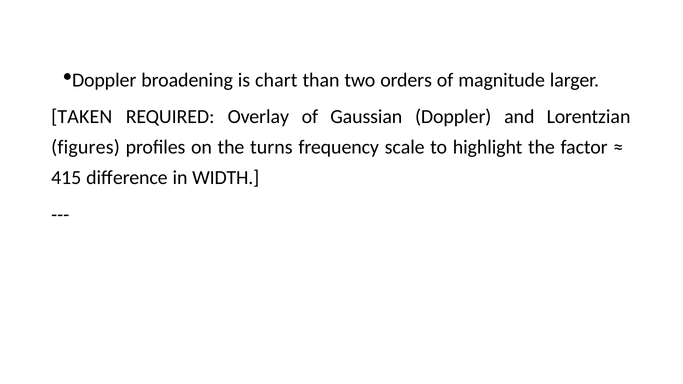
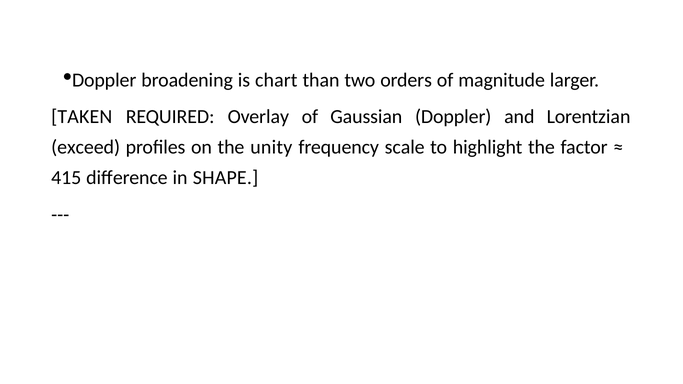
figures: figures -> exceed (86, 147)
turns: turns -> unity (271, 147)
WIDTH: WIDTH -> SHAPE (226, 178)
